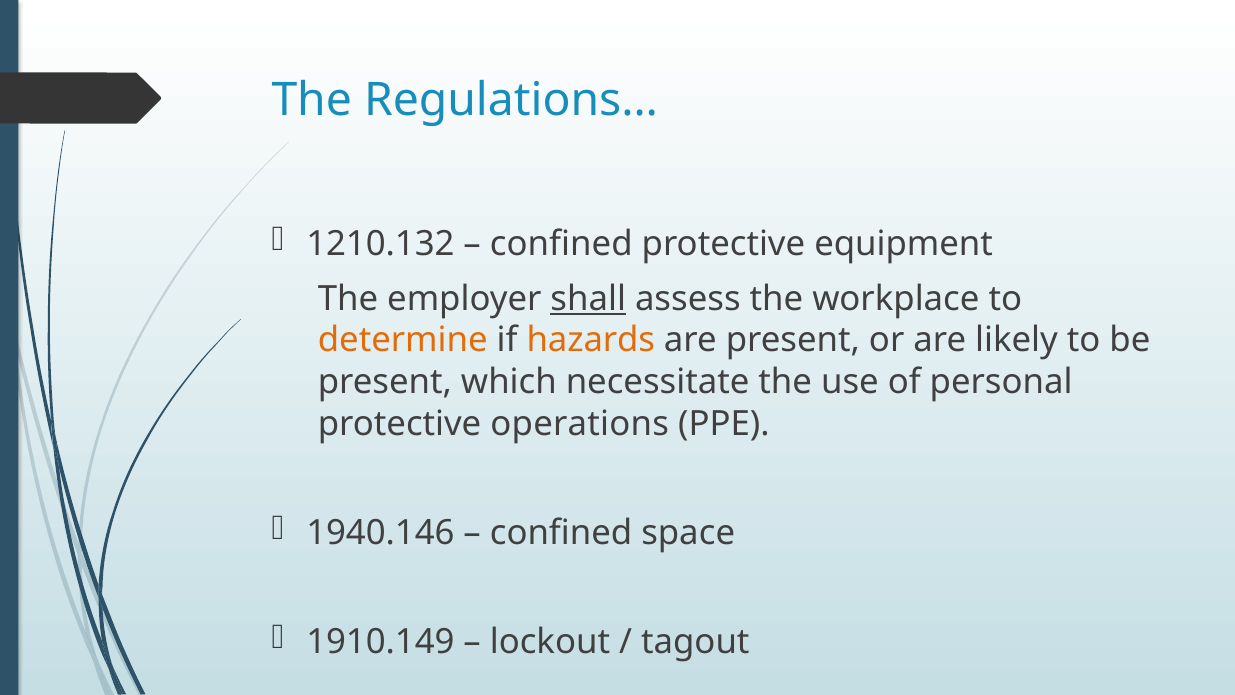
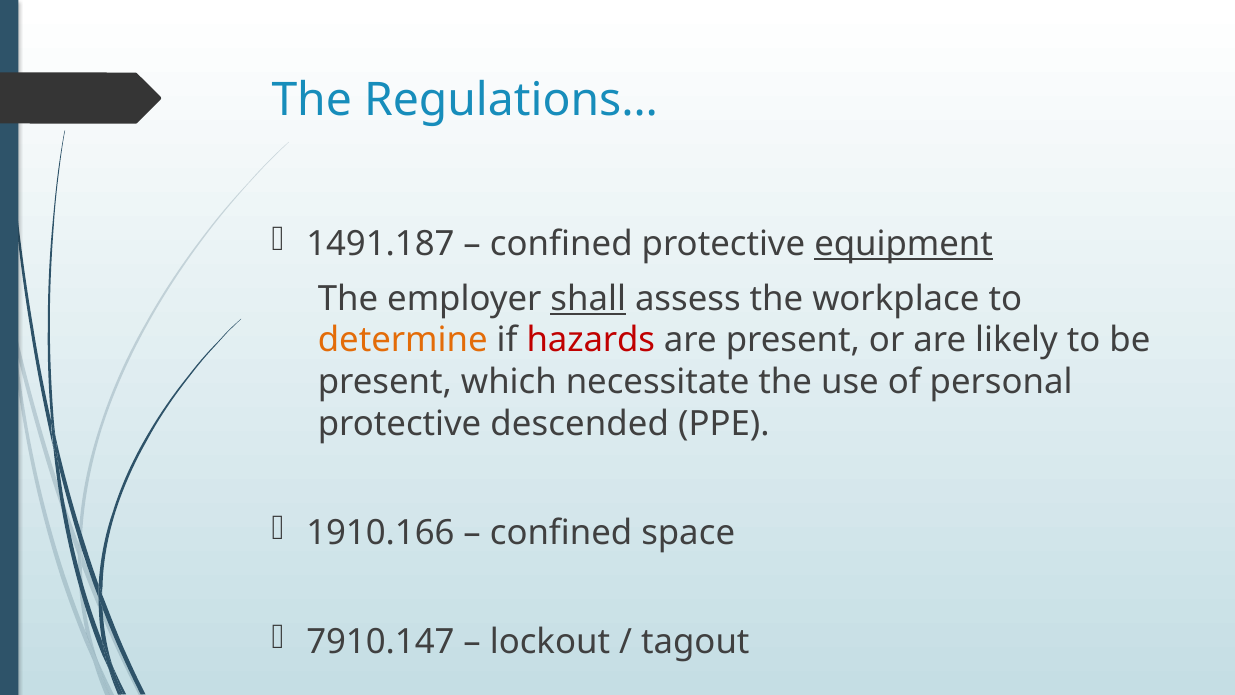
1210.132: 1210.132 -> 1491.187 (380, 244)
equipment underline: none -> present (904, 244)
hazards colour: orange -> red (591, 340)
operations: operations -> descended (580, 424)
1940.146: 1940.146 -> 1910.166 (380, 533)
1910.149: 1910.149 -> 7910.147 (380, 642)
